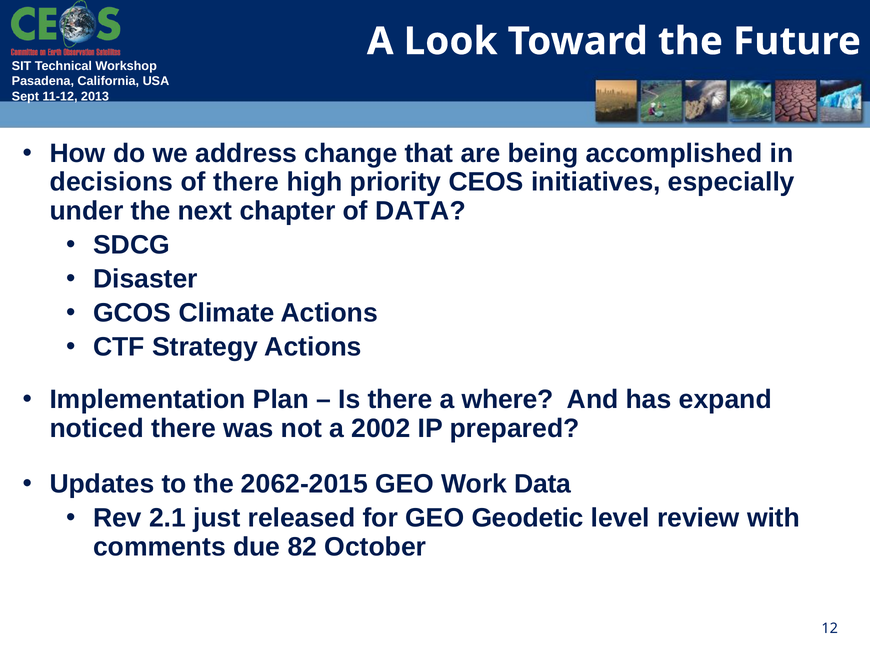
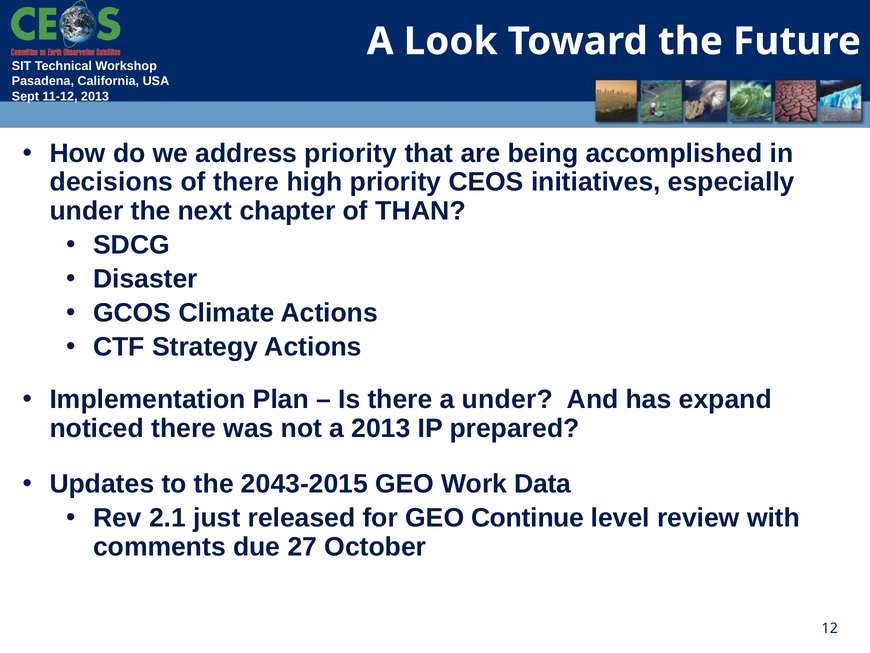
address change: change -> priority (351, 153)
of DATA: DATA -> THAN (421, 211)
a where: where -> under (507, 399)
a 2002: 2002 -> 2013 (381, 428)
2062-2015: 2062-2015 -> 2043-2015 (304, 484)
Geodetic: Geodetic -> Continue (528, 518)
82: 82 -> 27 (302, 546)
